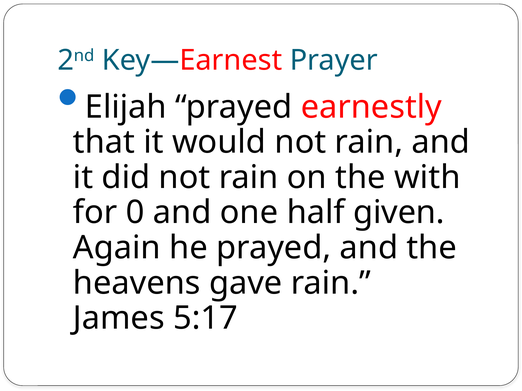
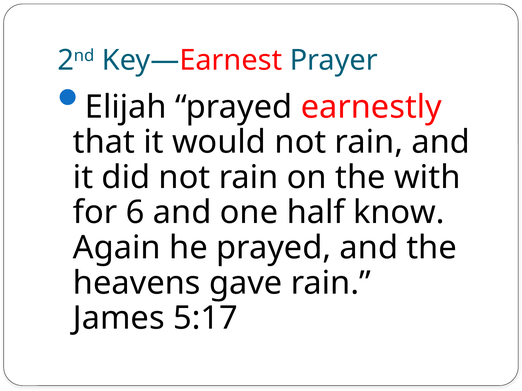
0: 0 -> 6 (135, 213)
given: given -> know (399, 213)
